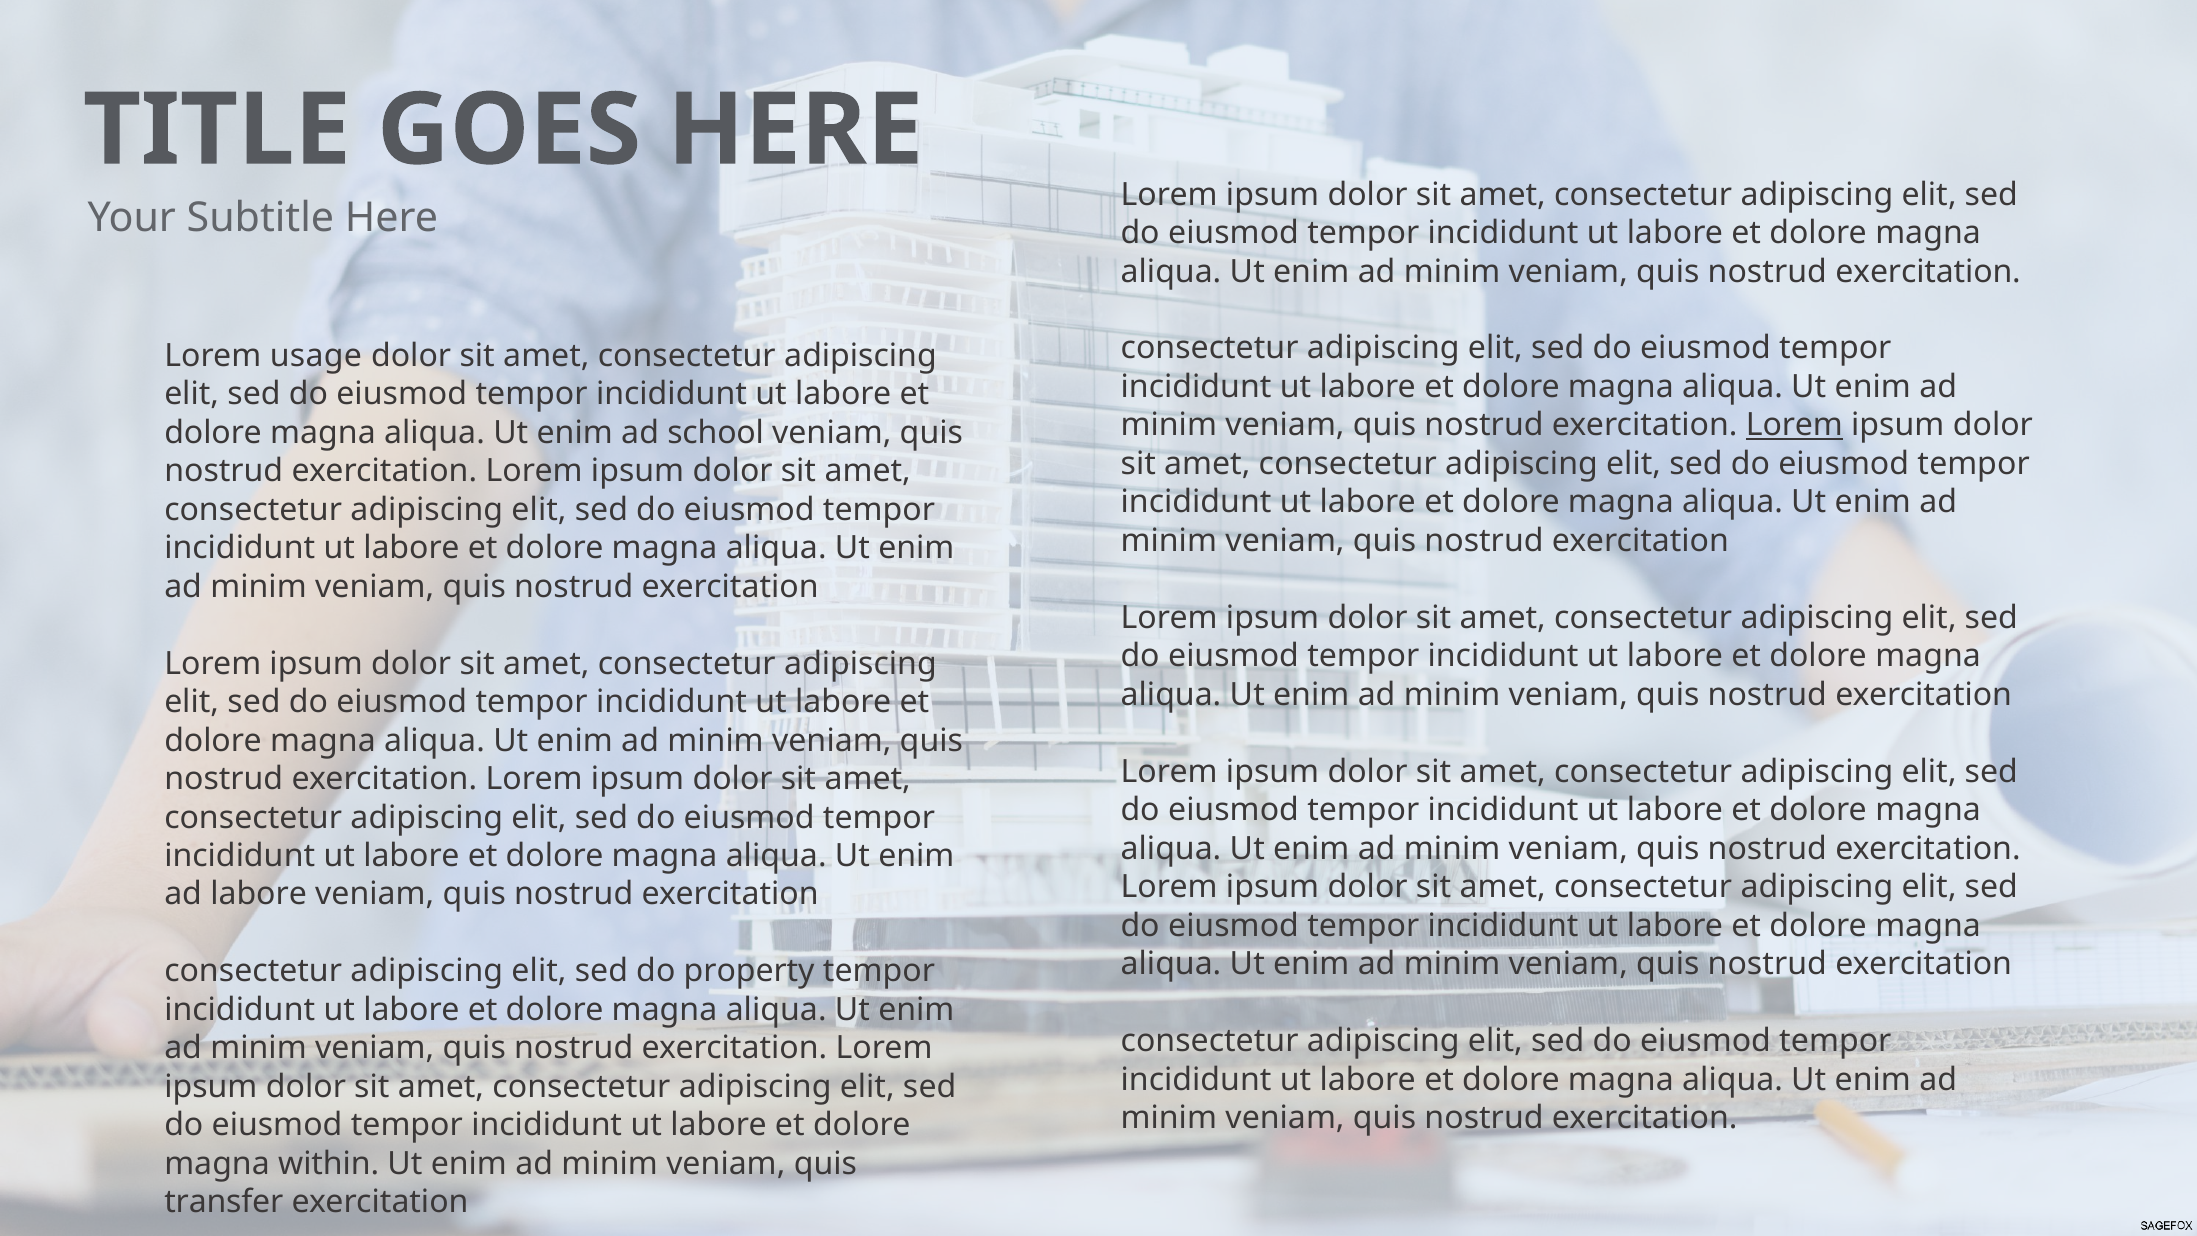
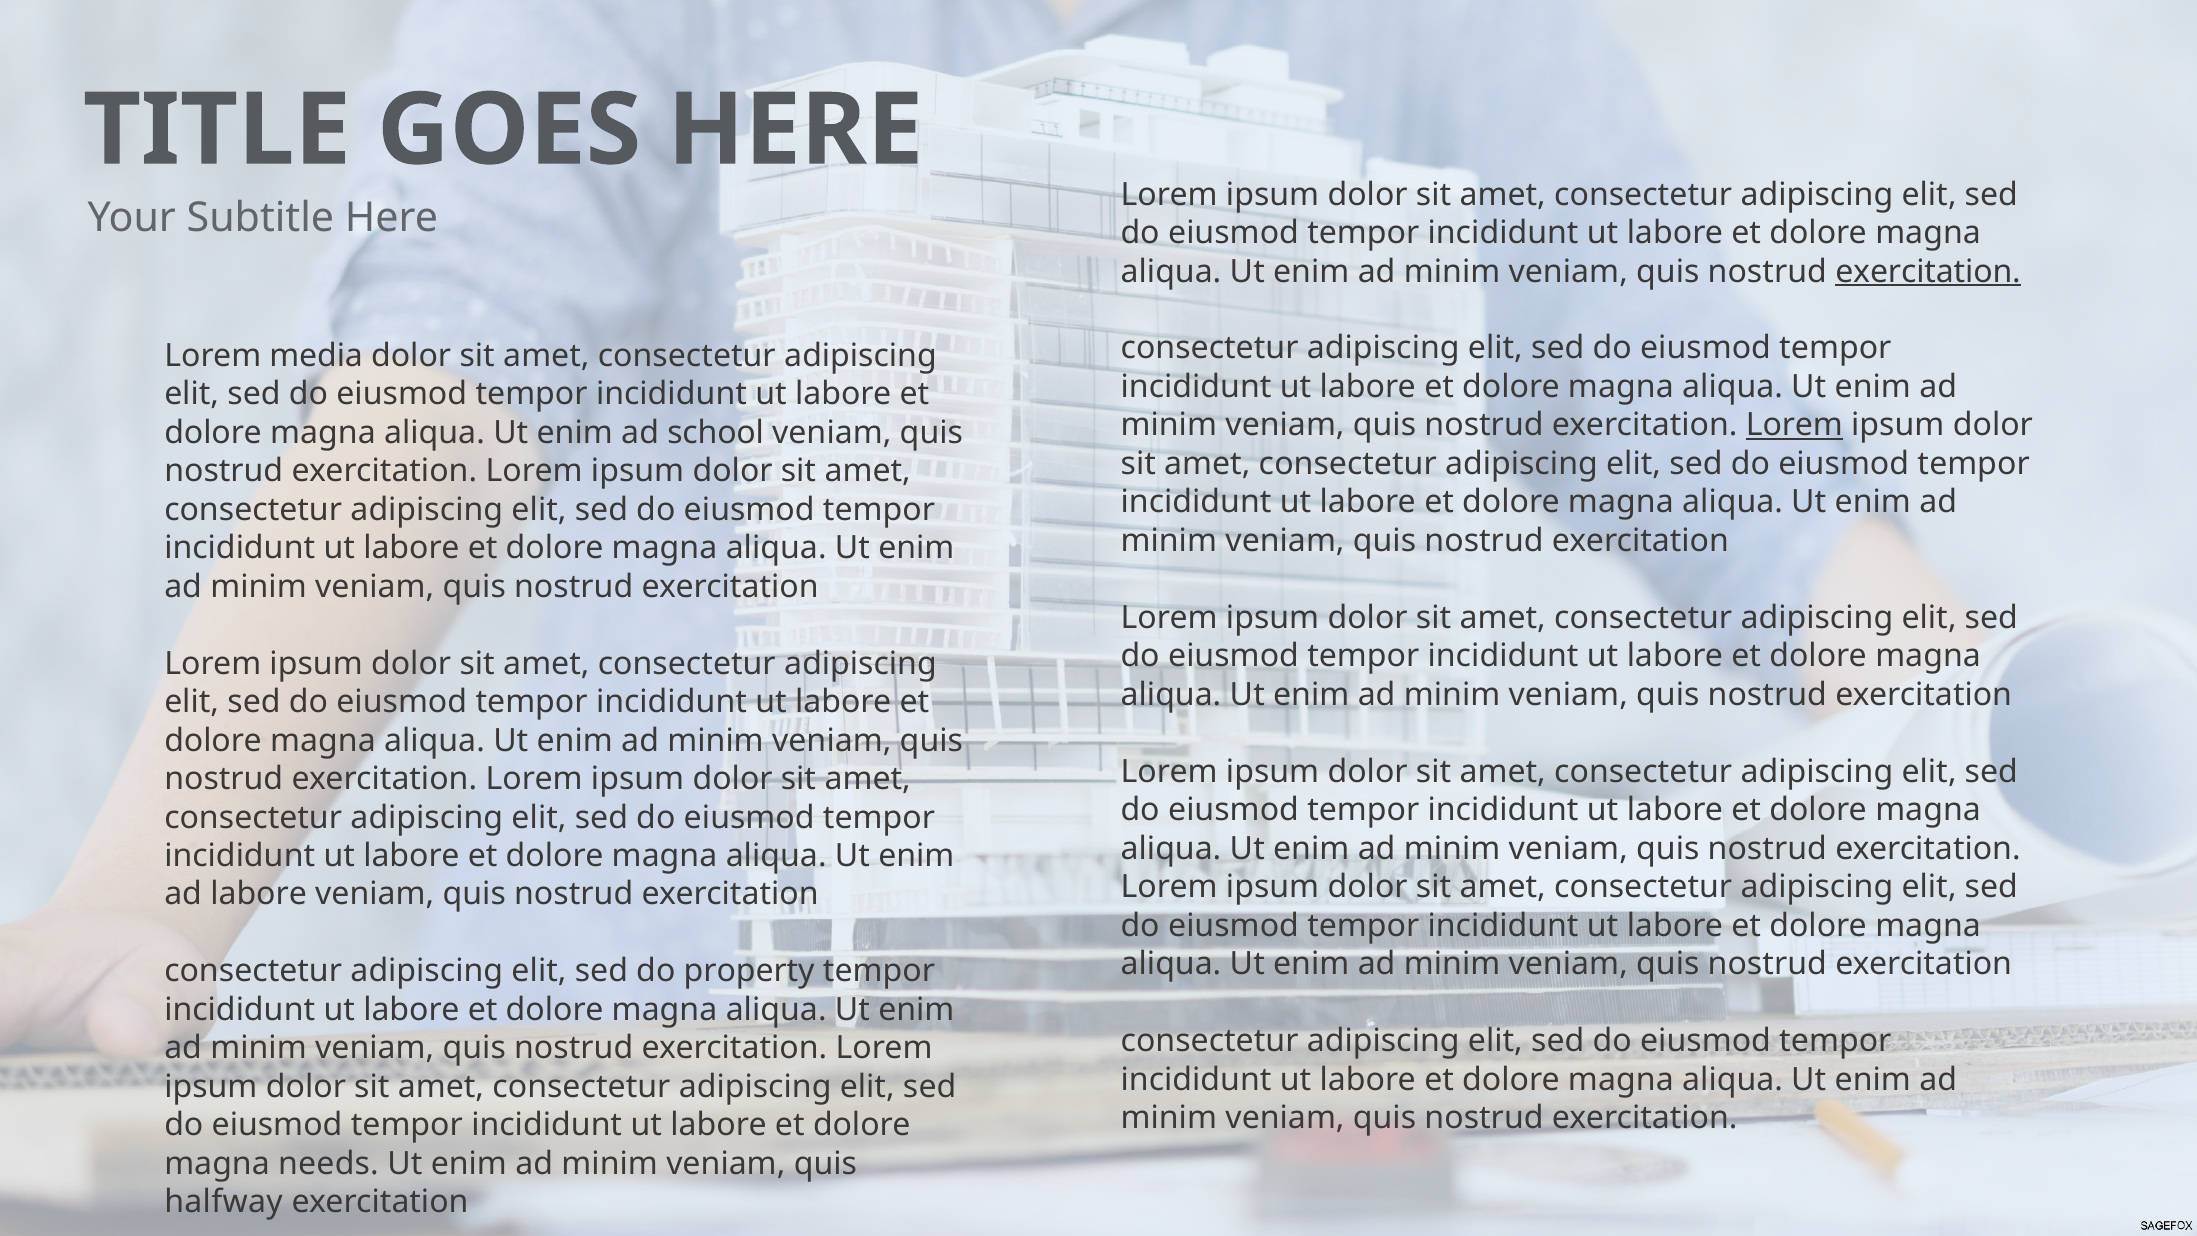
exercitation underline: none -> present (1928, 271)
usage: usage -> media (316, 356)
within: within -> needs (329, 1164)
transfer: transfer -> halfway (224, 1202)
